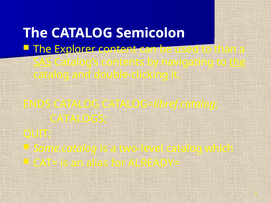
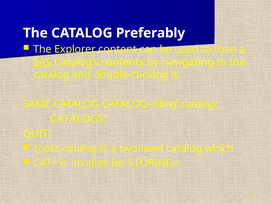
Semicolon: Semicolon -> Preferably (150, 33)
the underline: present -> none (237, 62)
ENDS: ENDS -> SAME (37, 104)
Same.catalog: Same.catalog -> Looks.catalog (65, 149)
ALREADY=: ALREADY= -> STORING= (154, 163)
